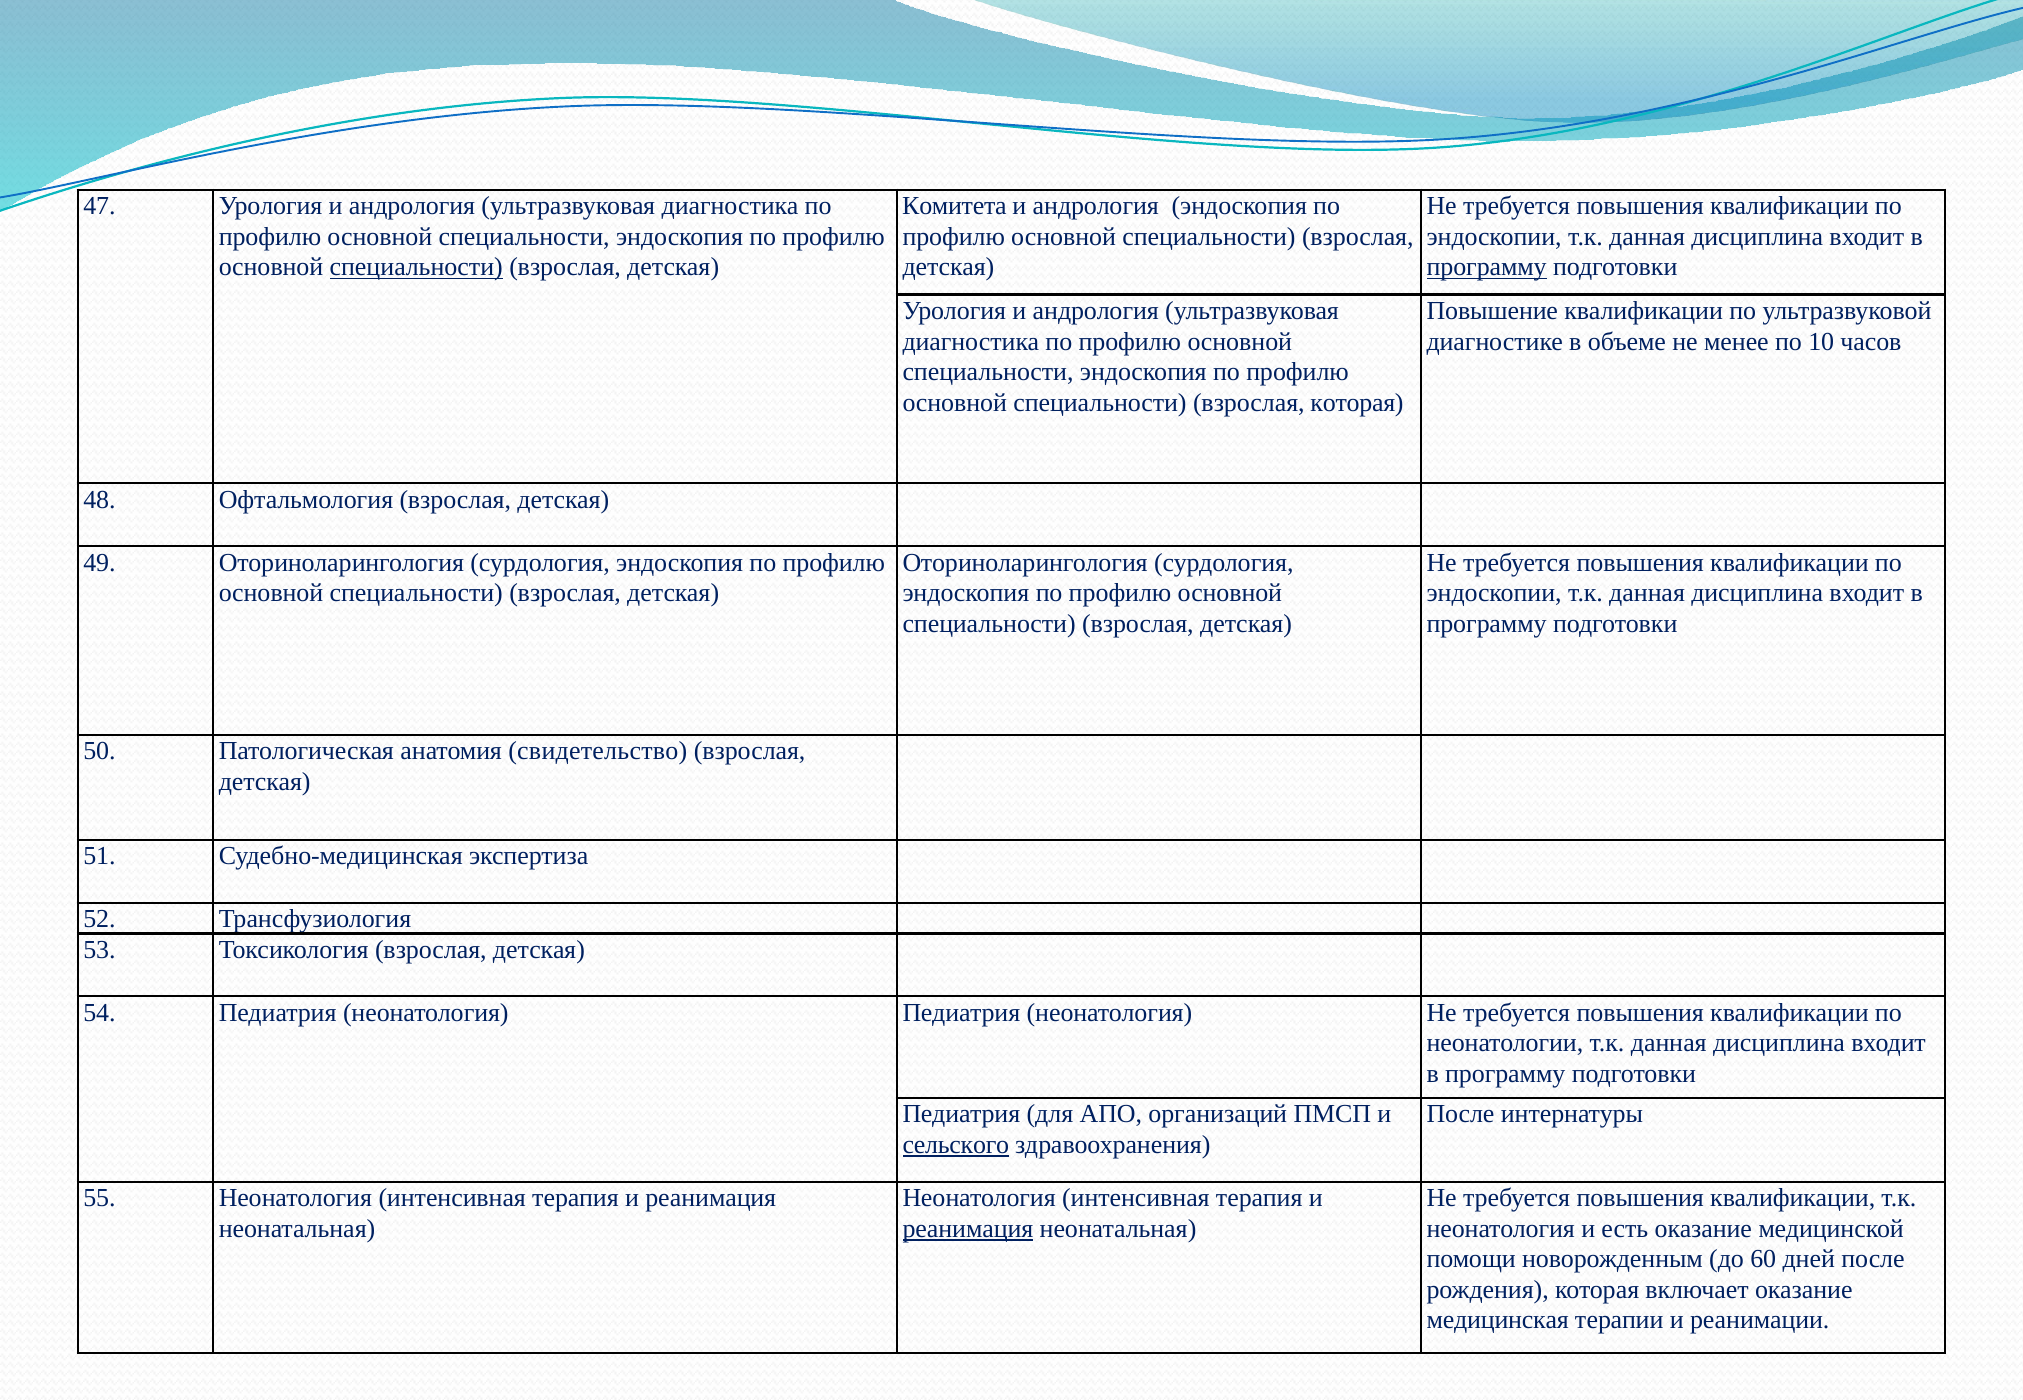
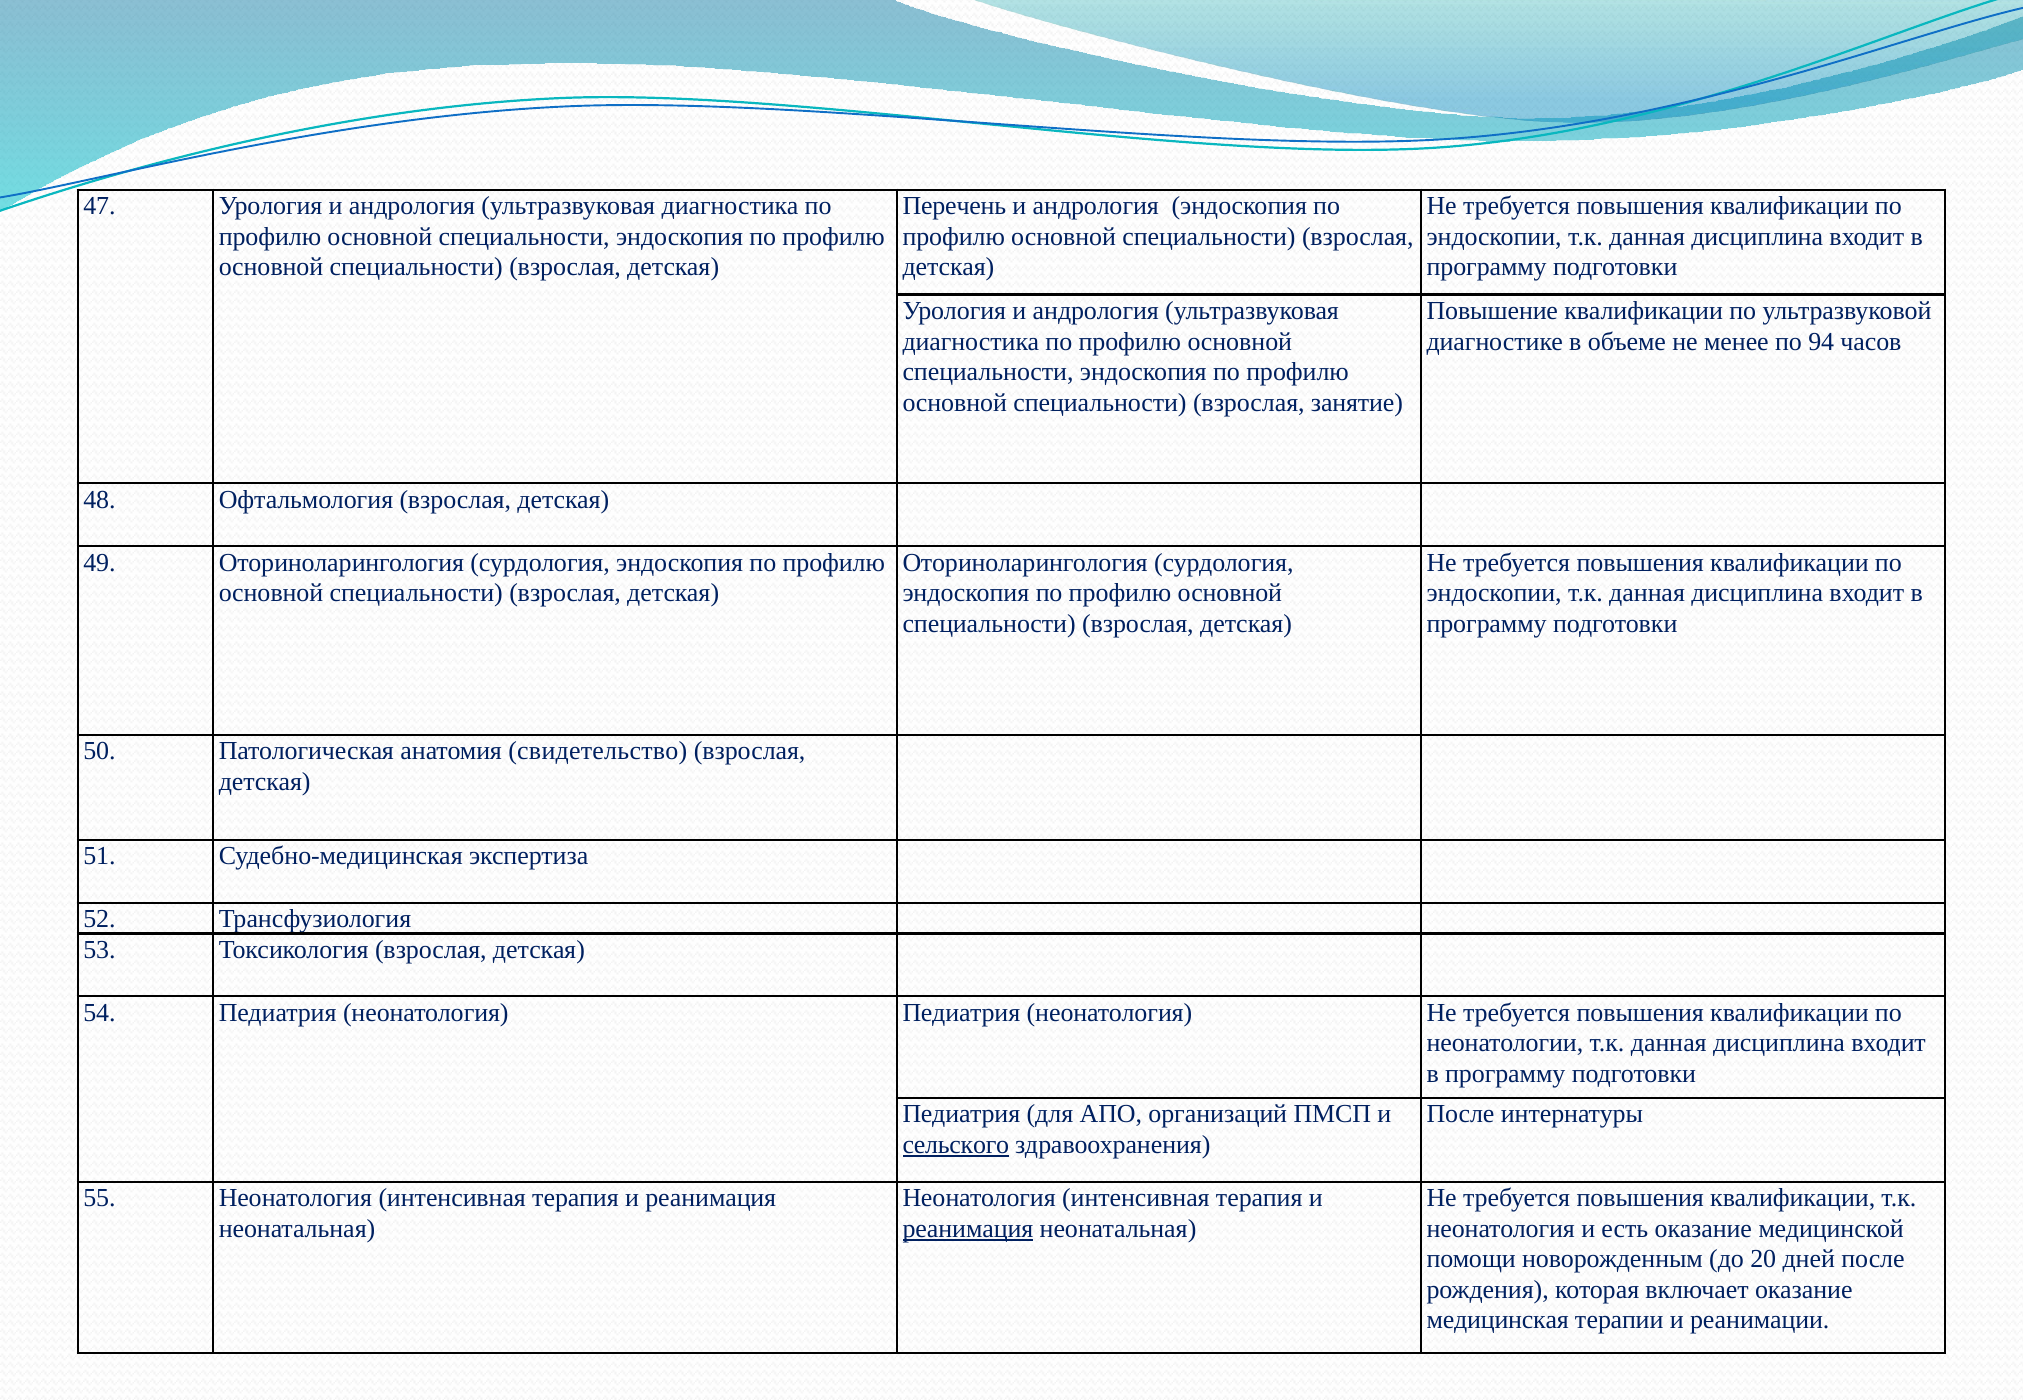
Комитета: Комитета -> Перечень (954, 206)
специальности underline: present -> none (416, 267)
программу underline: present -> none (1487, 267)
10: 10 -> 94 (1821, 342)
взрослая которая: которая -> занятие (1357, 403)
60: 60 -> 20 (1763, 1260)
